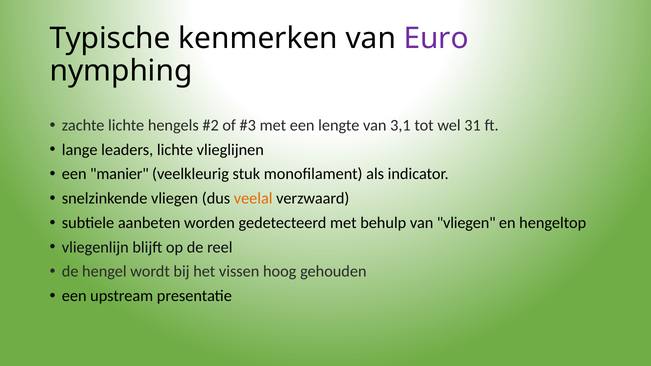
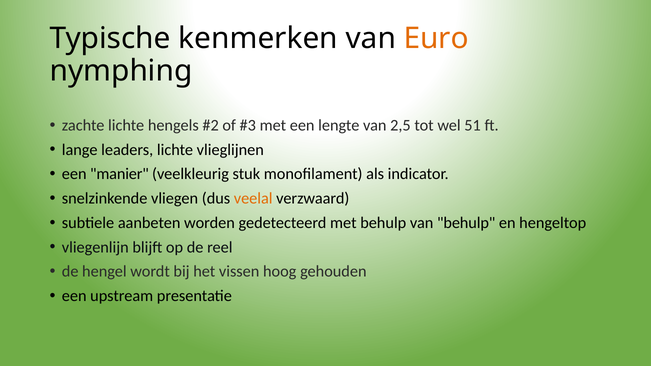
Euro colour: purple -> orange (436, 39)
3,1: 3,1 -> 2,5 (400, 125)
31: 31 -> 51 (473, 125)
van vliegen: vliegen -> behulp (466, 223)
